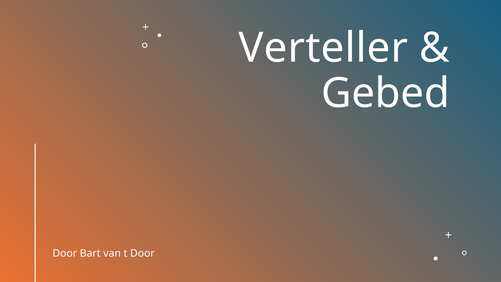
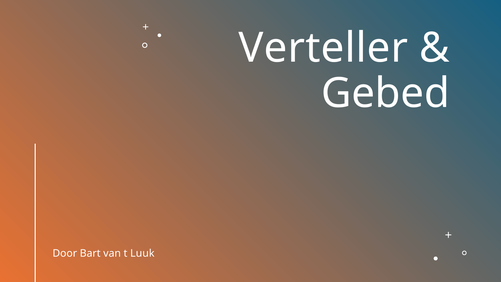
t Door: Door -> Luuk (142, 253)
